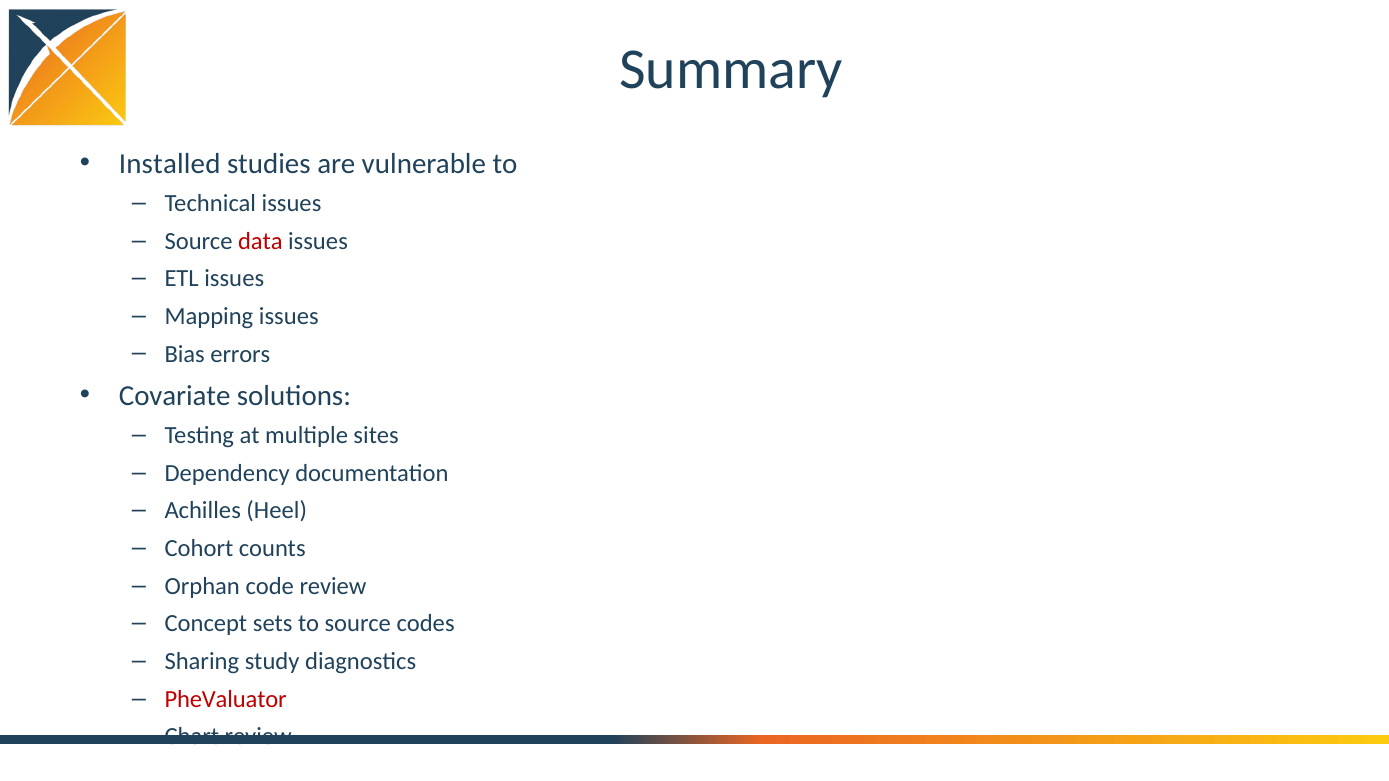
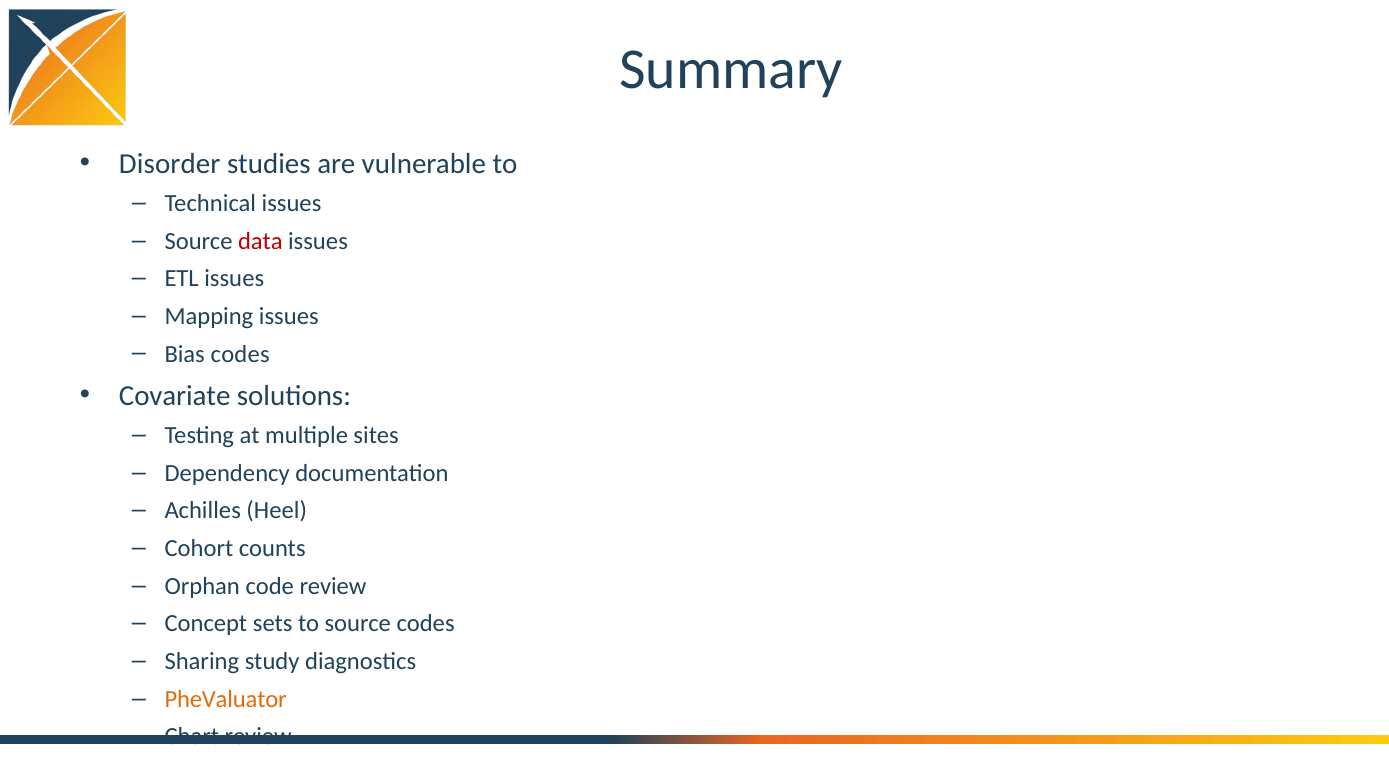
Installed: Installed -> Disorder (170, 164)
Bias errors: errors -> codes (240, 354)
PheValuator colour: red -> orange (226, 699)
